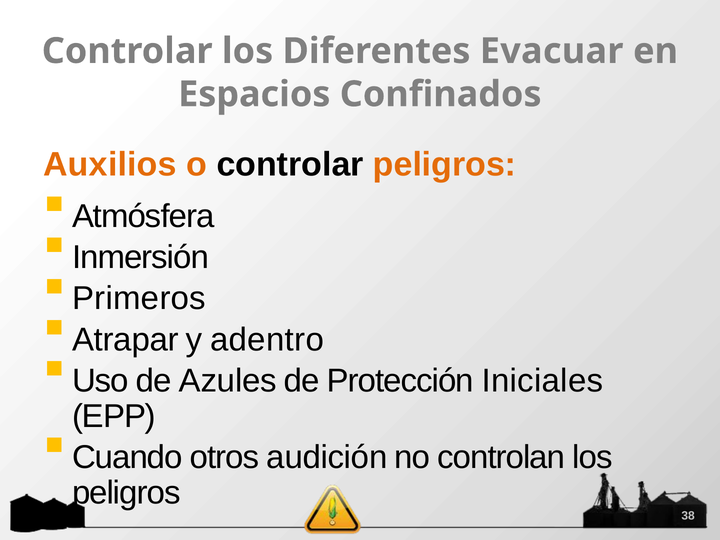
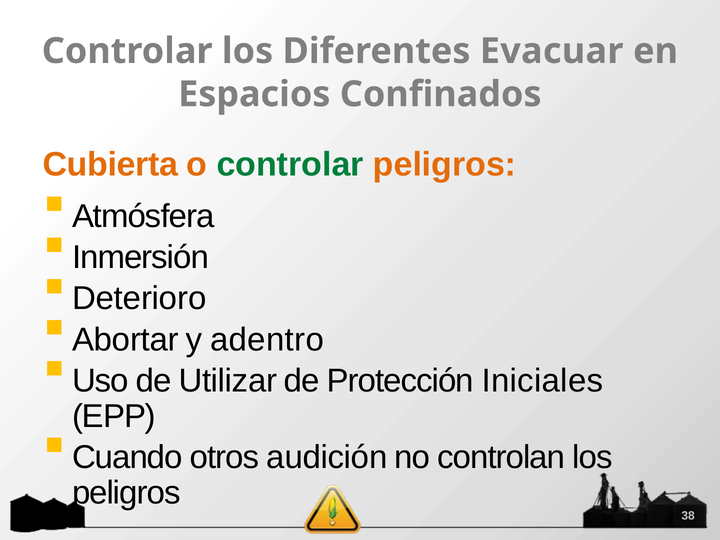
Auxilios: Auxilios -> Cubierta (110, 164)
controlar colour: black -> green (290, 164)
Primeros: Primeros -> Deterioro (139, 299)
Atrapar: Atrapar -> Abortar (125, 340)
Azules: Azules -> Utilizar (228, 381)
